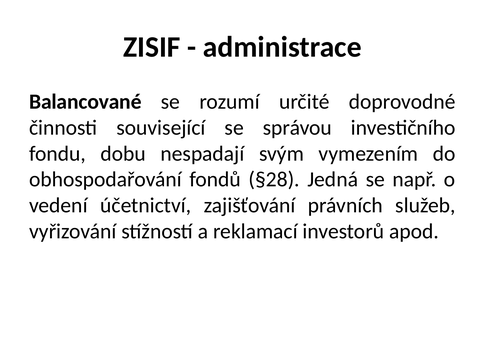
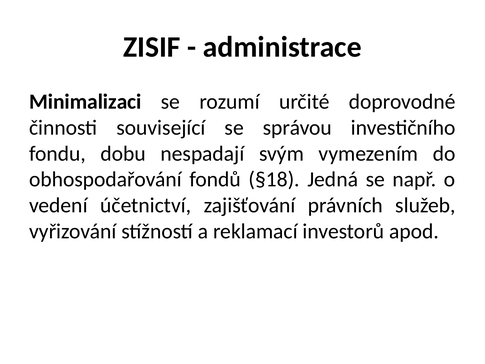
Balancované: Balancované -> Minimalizaci (85, 102)
§28: §28 -> §18 (274, 179)
